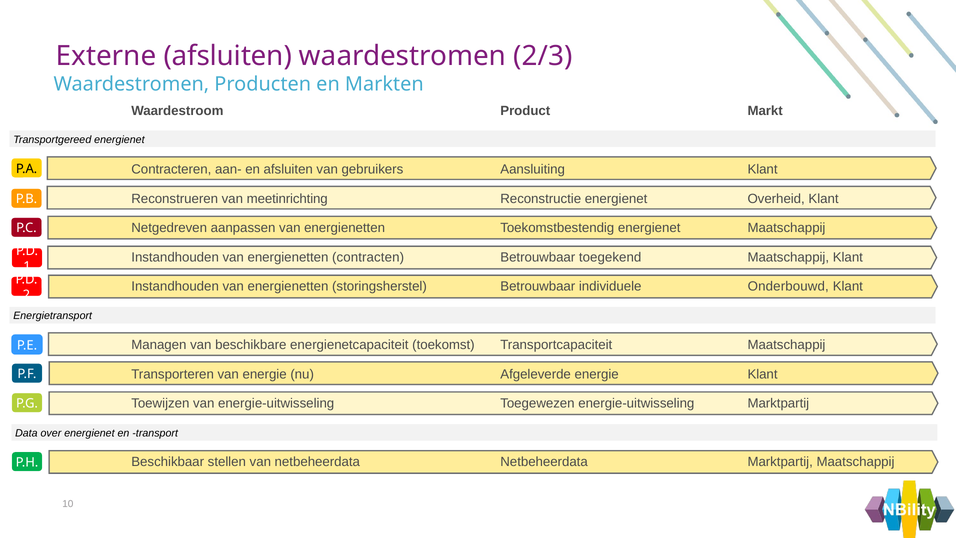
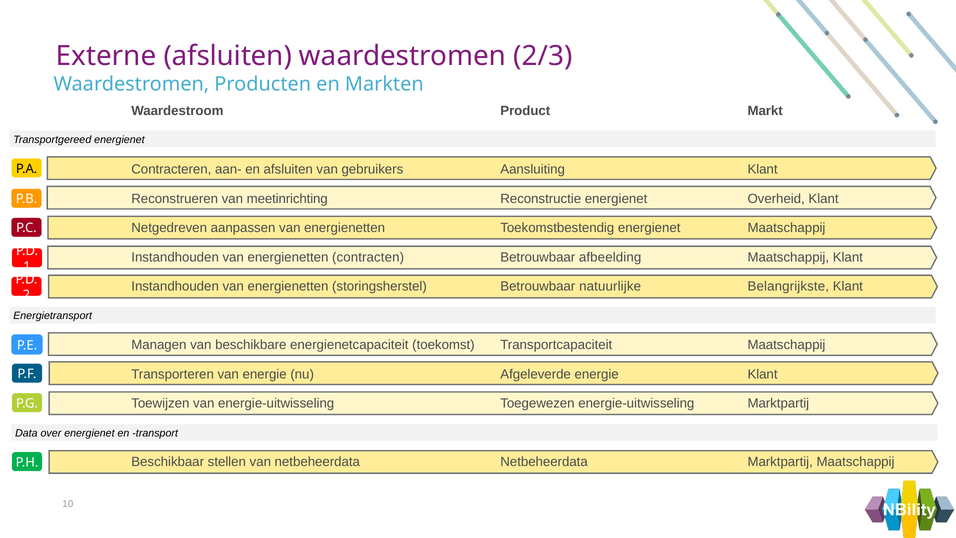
toegekend: toegekend -> afbeelding (610, 257)
individuele: individuele -> natuurlijke (610, 286)
Onderbouwd: Onderbouwd -> Belangrijkste (788, 286)
